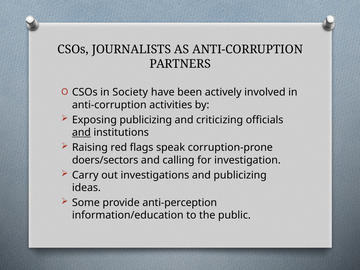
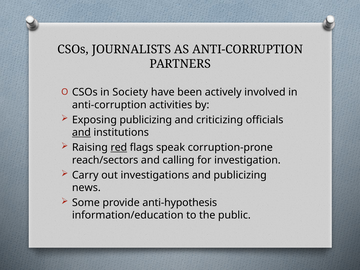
red underline: none -> present (119, 147)
doers/sectors: doers/sectors -> reach/sectors (105, 160)
ideas: ideas -> news (86, 188)
anti-perception: anti-perception -> anti-hypothesis (180, 203)
